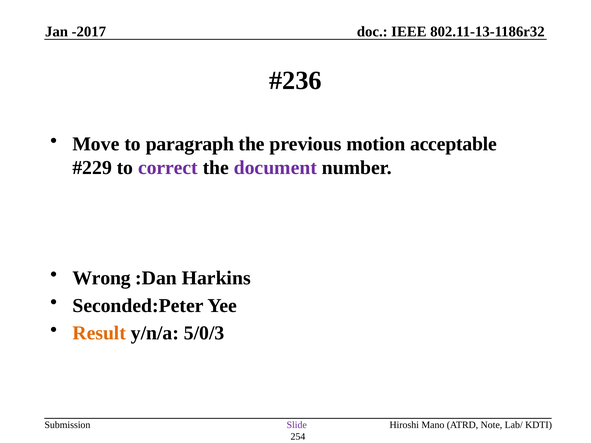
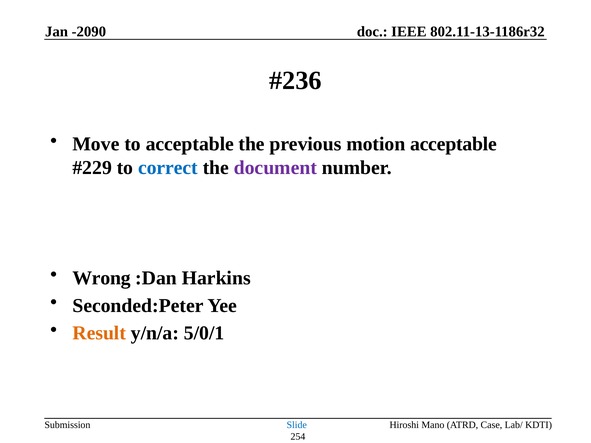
-2017: -2017 -> -2090 (89, 32)
to paragraph: paragraph -> acceptable (190, 144)
correct colour: purple -> blue (168, 168)
5/0/3: 5/0/3 -> 5/0/1 (204, 333)
Slide colour: purple -> blue (297, 425)
Note: Note -> Case (491, 425)
